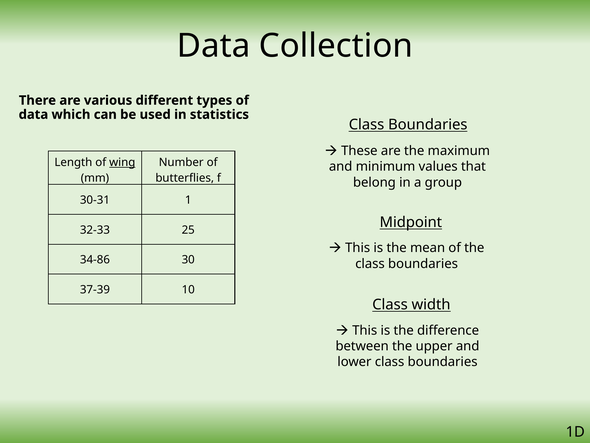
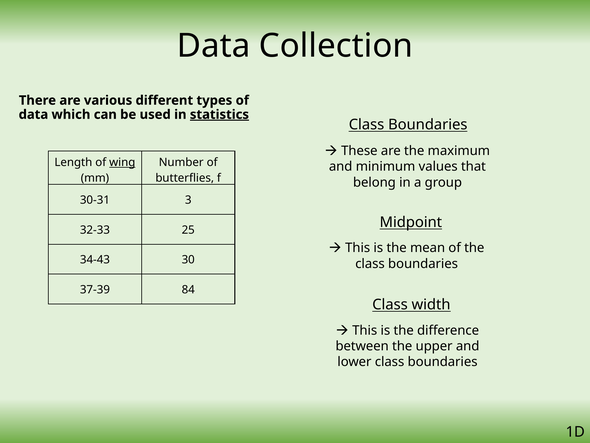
statistics underline: none -> present (219, 114)
1: 1 -> 3 (188, 200)
34-86: 34-86 -> 34-43 (95, 260)
10: 10 -> 84 (188, 289)
